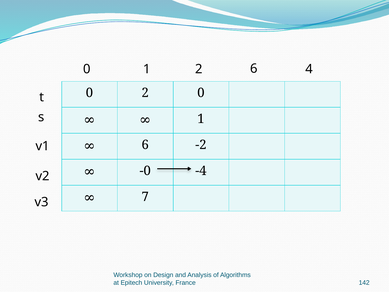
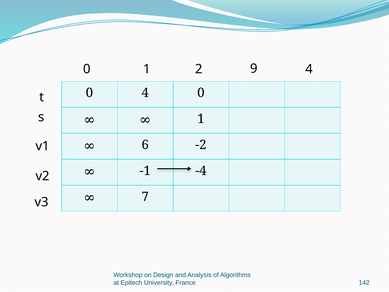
2 6: 6 -> 9 (254, 69)
0 2: 2 -> 4 (145, 93)
-0: -0 -> -1 (145, 171)
